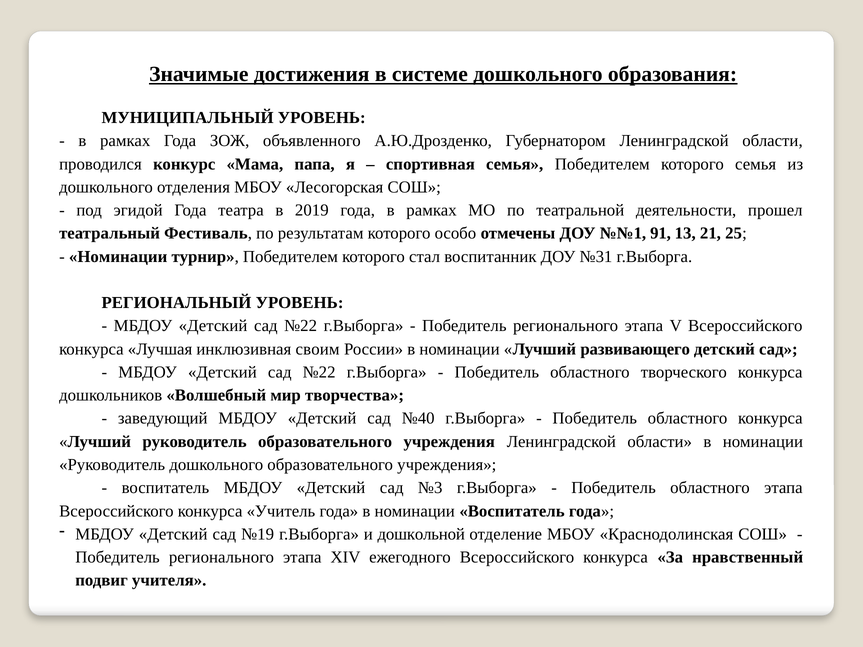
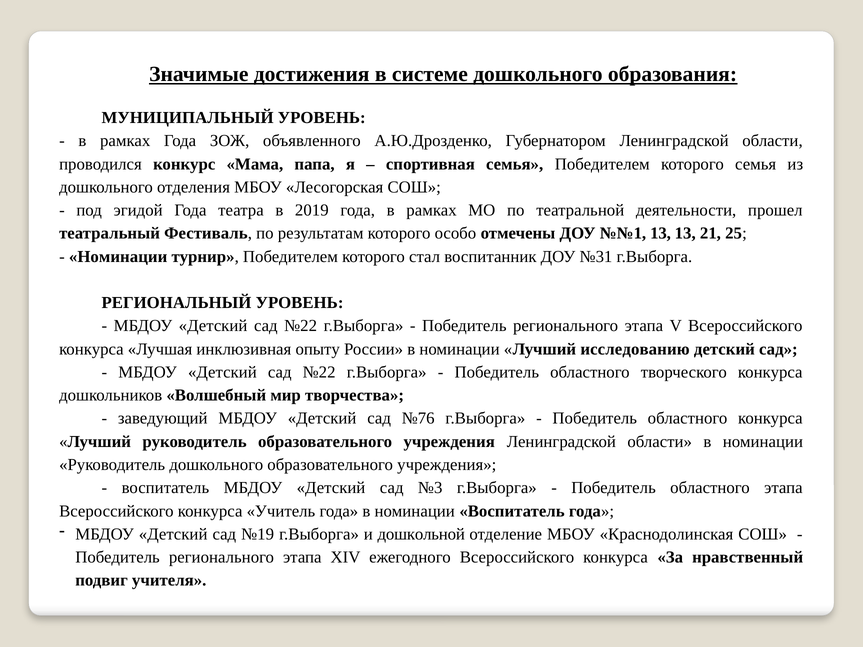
№№1 91: 91 -> 13 (661, 234)
своим: своим -> опыту (318, 349)
развивающего: развивающего -> исследованию (635, 349)
№40: №40 -> №76 (418, 419)
